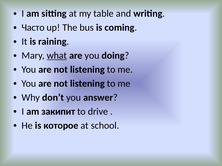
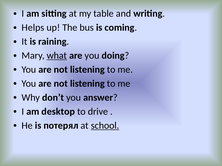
Часто: Часто -> Helps (33, 28)
закипит: закипит -> desktop (58, 112)
которое: которое -> потерял (61, 126)
school underline: none -> present (105, 126)
